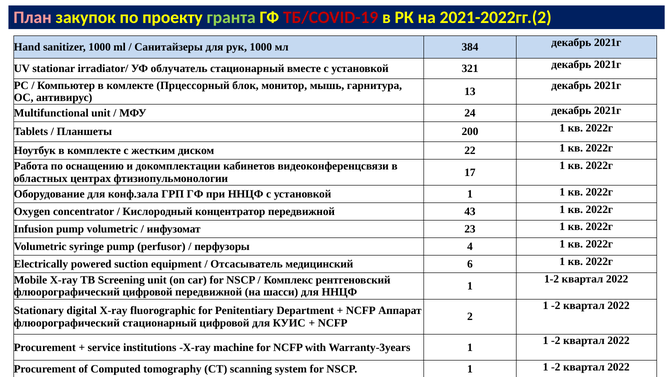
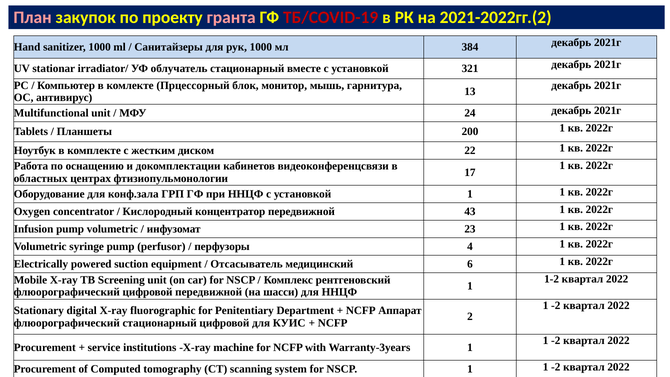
гранта colour: light green -> pink (231, 17)
